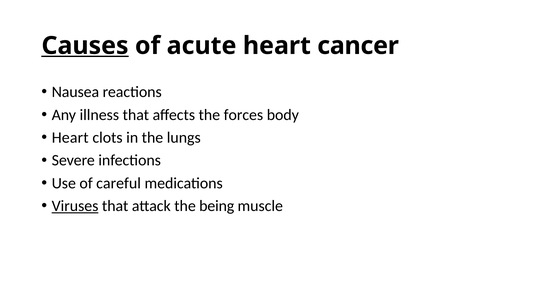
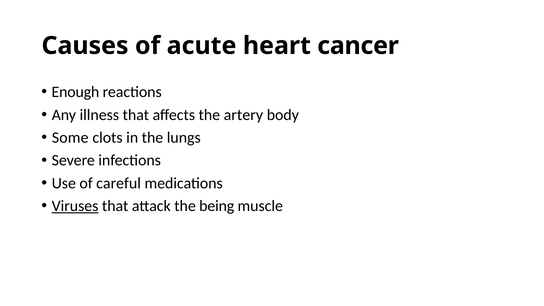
Causes underline: present -> none (85, 46)
Nausea: Nausea -> Enough (75, 92)
forces: forces -> artery (243, 115)
Heart: Heart -> Some (70, 138)
